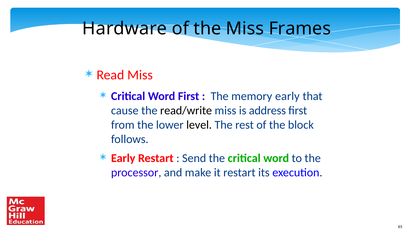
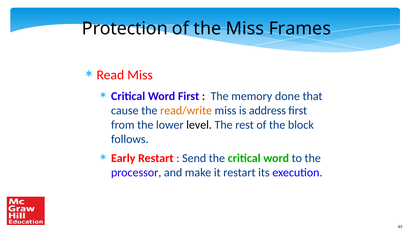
Hardware: Hardware -> Protection (125, 29)
memory early: early -> done (287, 96)
read/write colour: black -> orange (186, 111)
